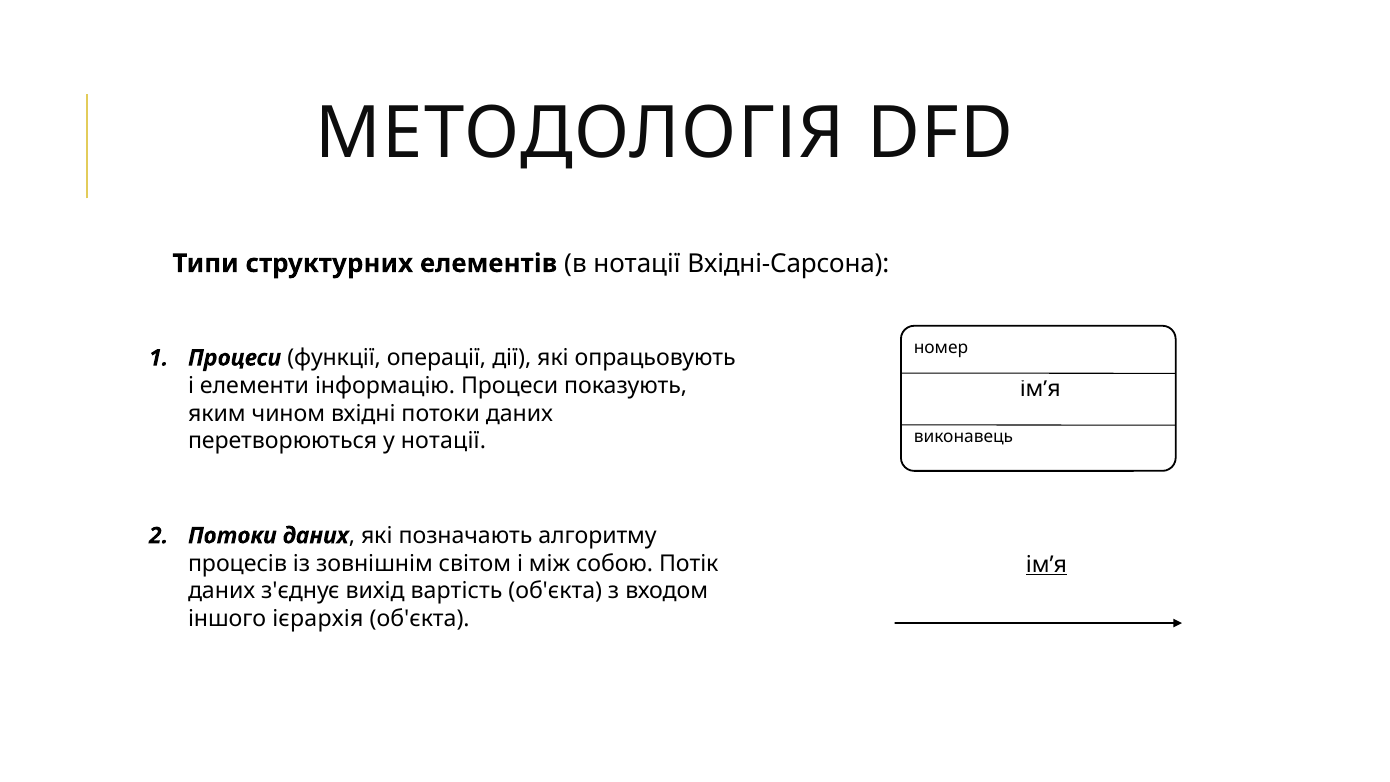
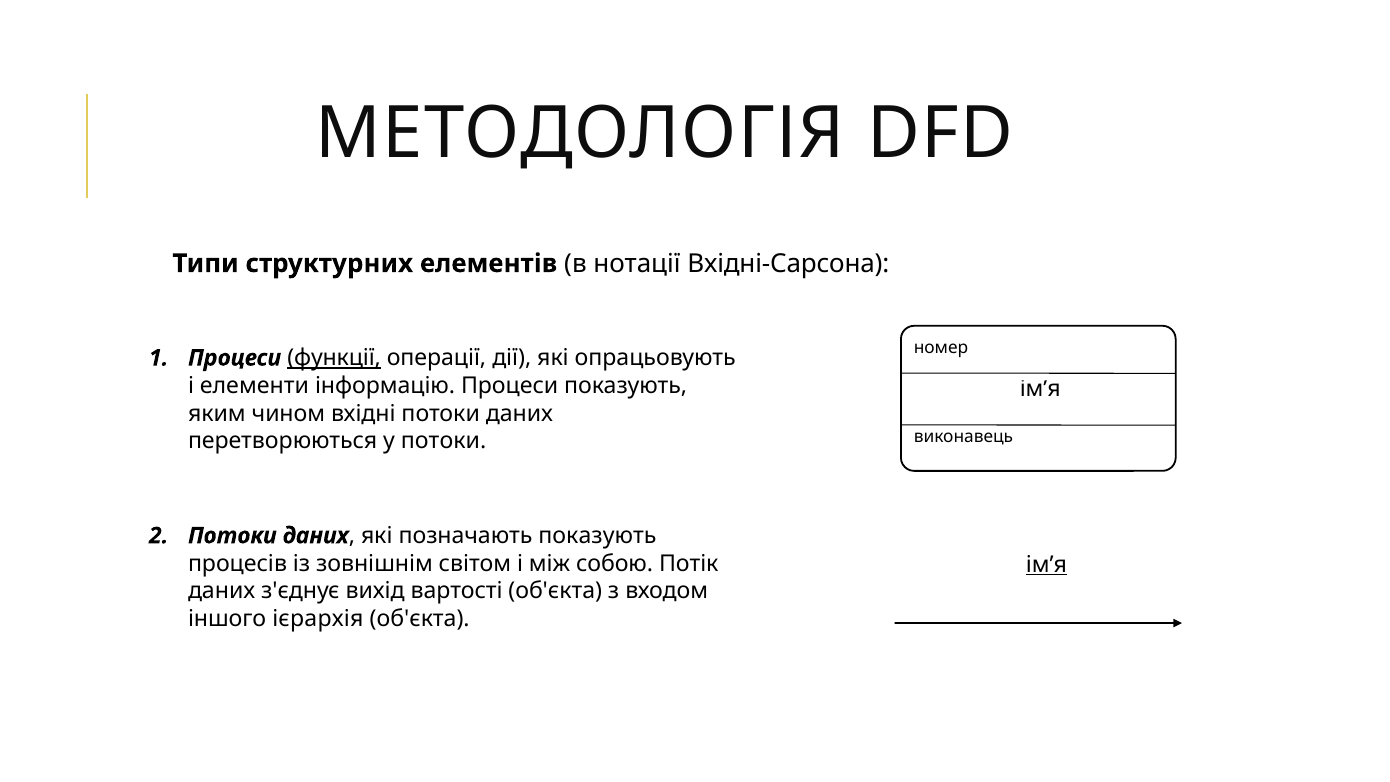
функції underline: none -> present (334, 358)
у нотації: нотації -> потоки (444, 441)
позначають алгоритму: алгоритму -> показують (597, 536)
вартість: вартість -> вартості (457, 591)
